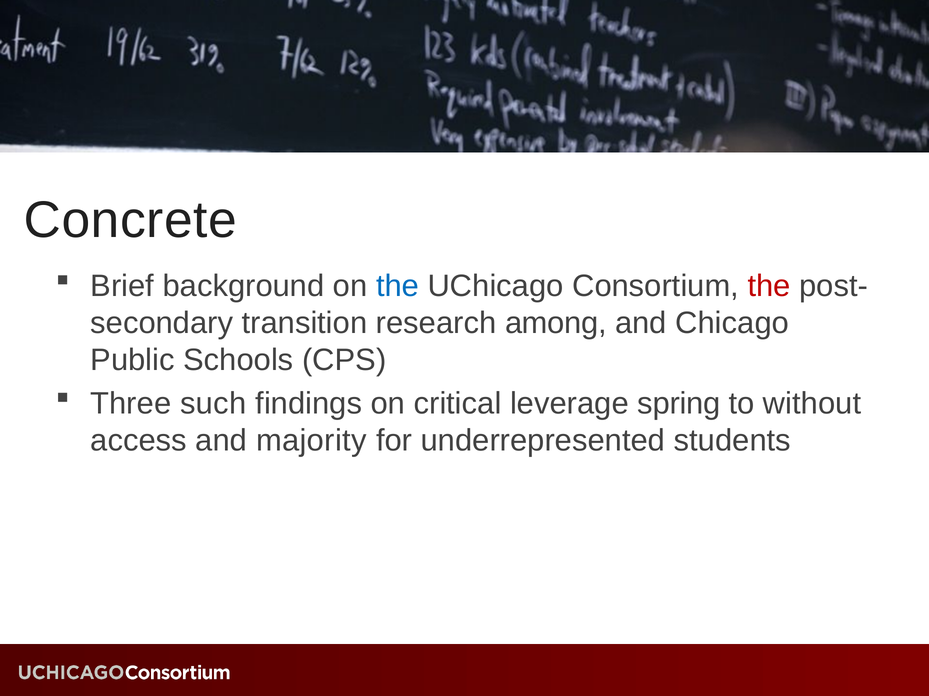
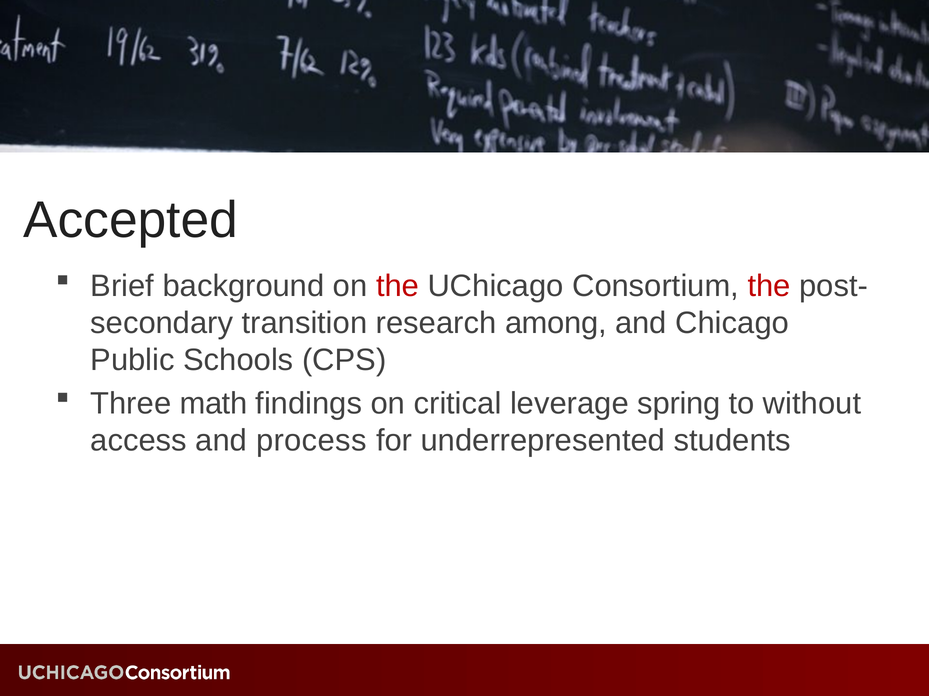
Concrete: Concrete -> Accepted (131, 220)
the colour: blue -> red (398, 286)
such: such -> math (214, 404)
majority: majority -> process (311, 441)
